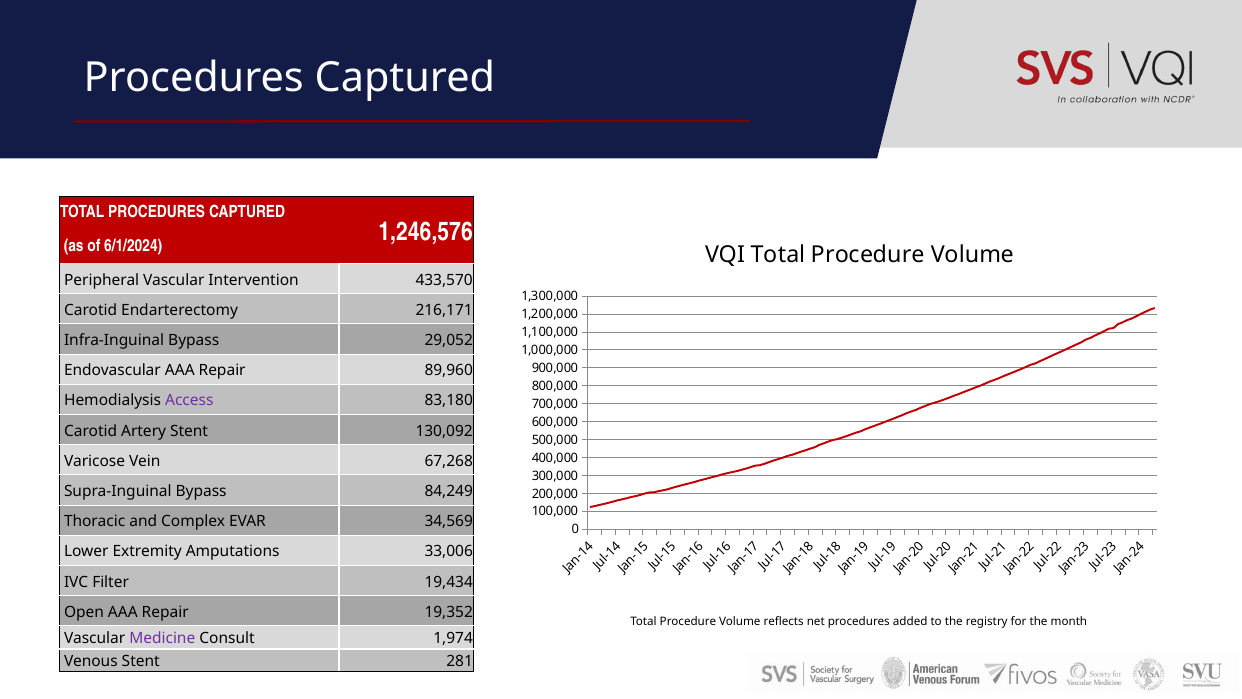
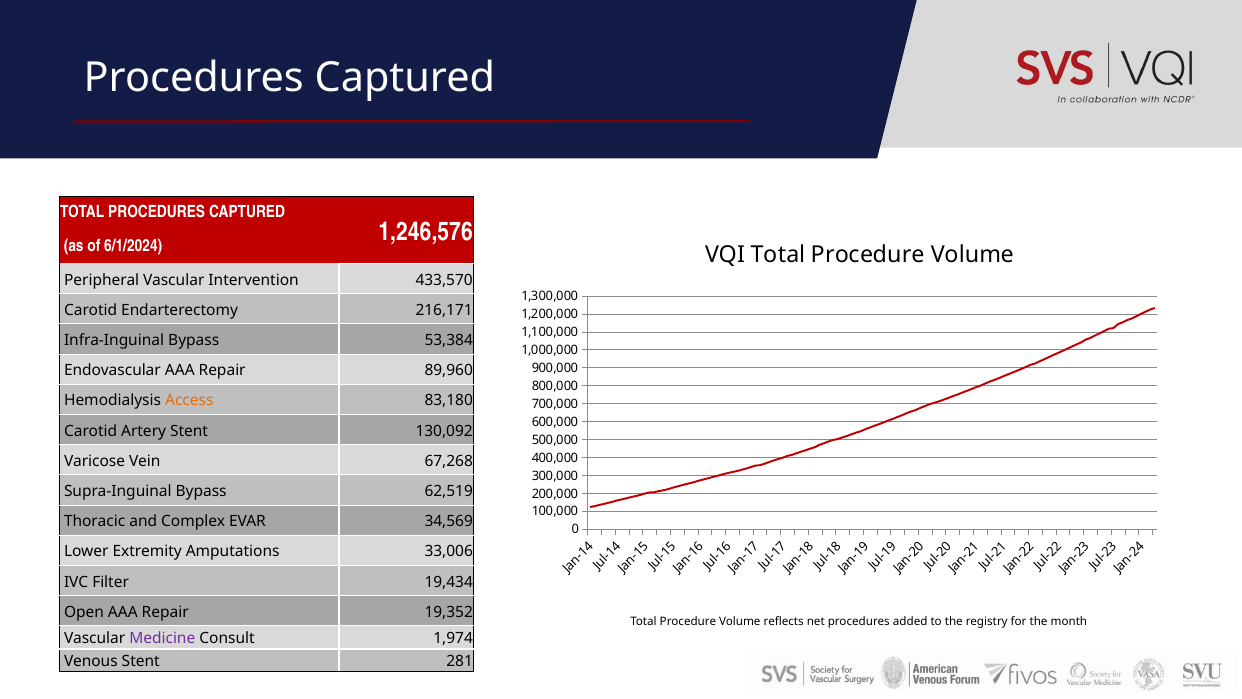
29,052: 29,052 -> 53,384 (449, 340)
Access colour: purple -> orange (189, 400)
84,249: 84,249 -> 62,519 (449, 491)
